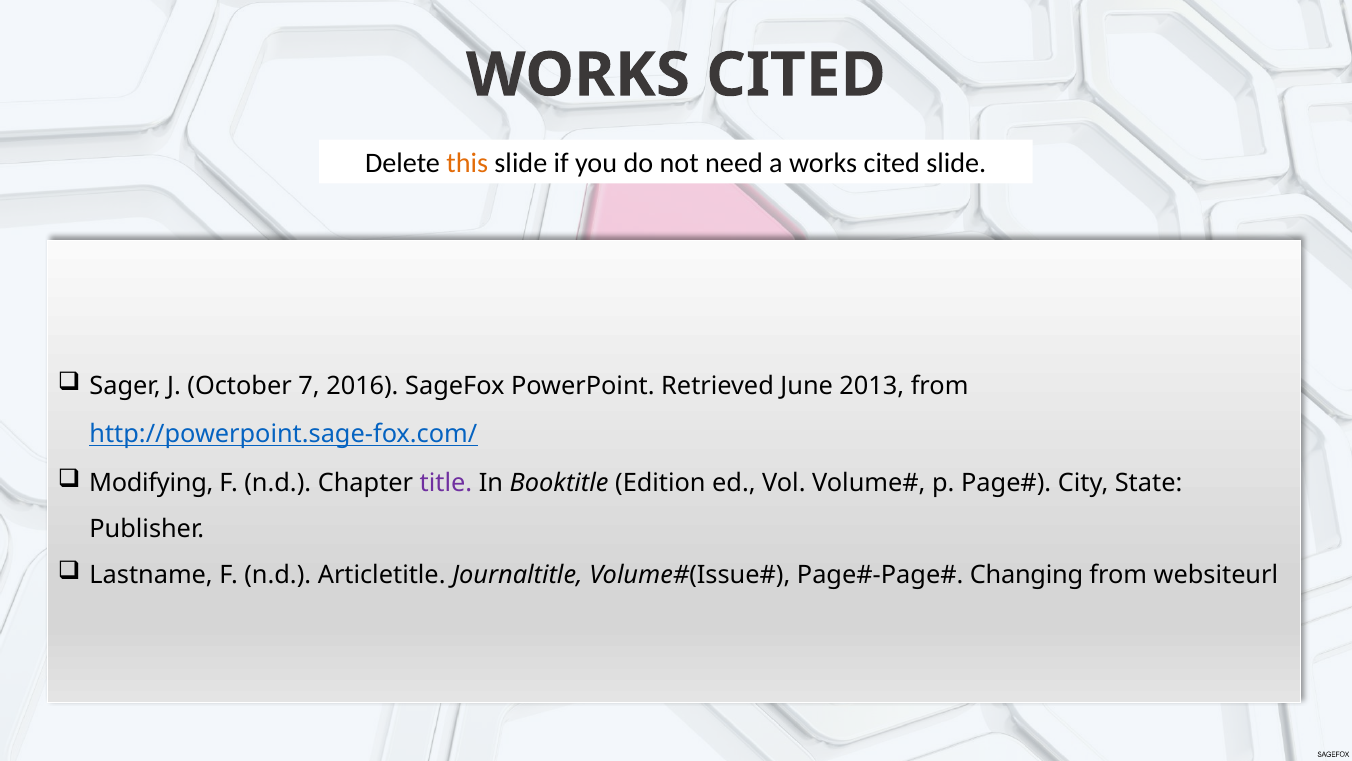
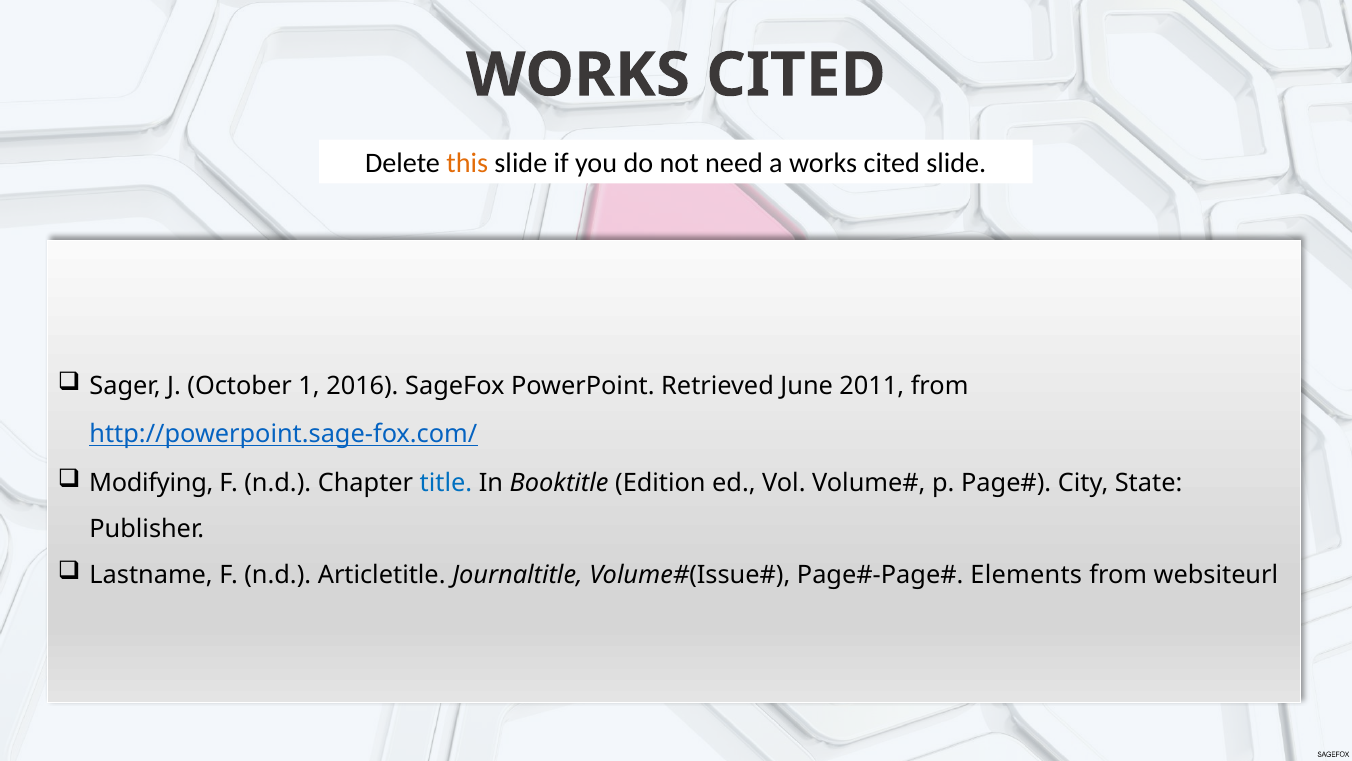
7: 7 -> 1 (309, 386)
2013: 2013 -> 2011 (872, 386)
title colour: purple -> blue (446, 483)
Changing: Changing -> Elements (1026, 574)
